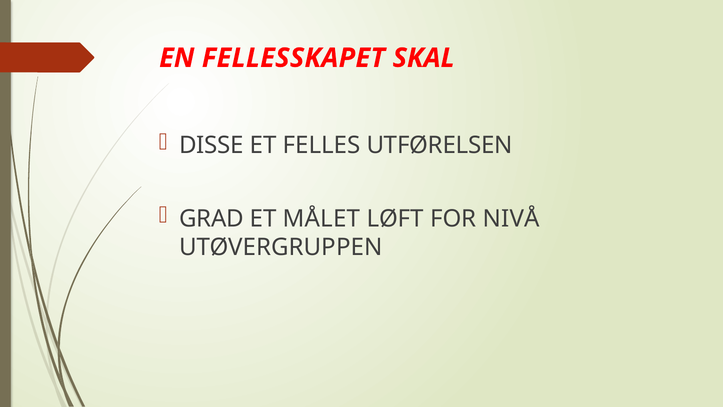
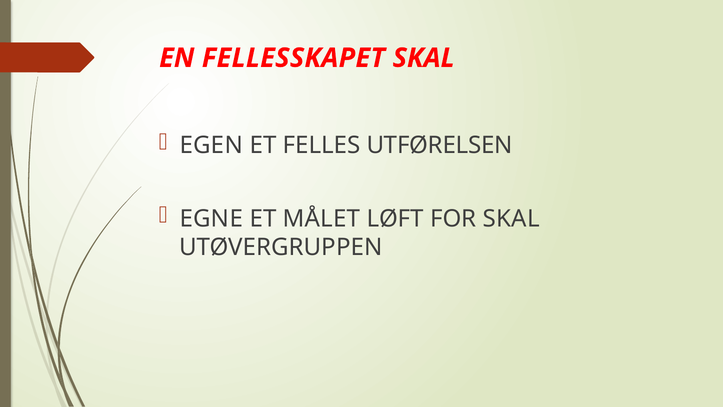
DISSE: DISSE -> EGEN (211, 145)
GRAD: GRAD -> EGNE (211, 218)
FOR NIVÅ: NIVÅ -> SKAL (511, 218)
